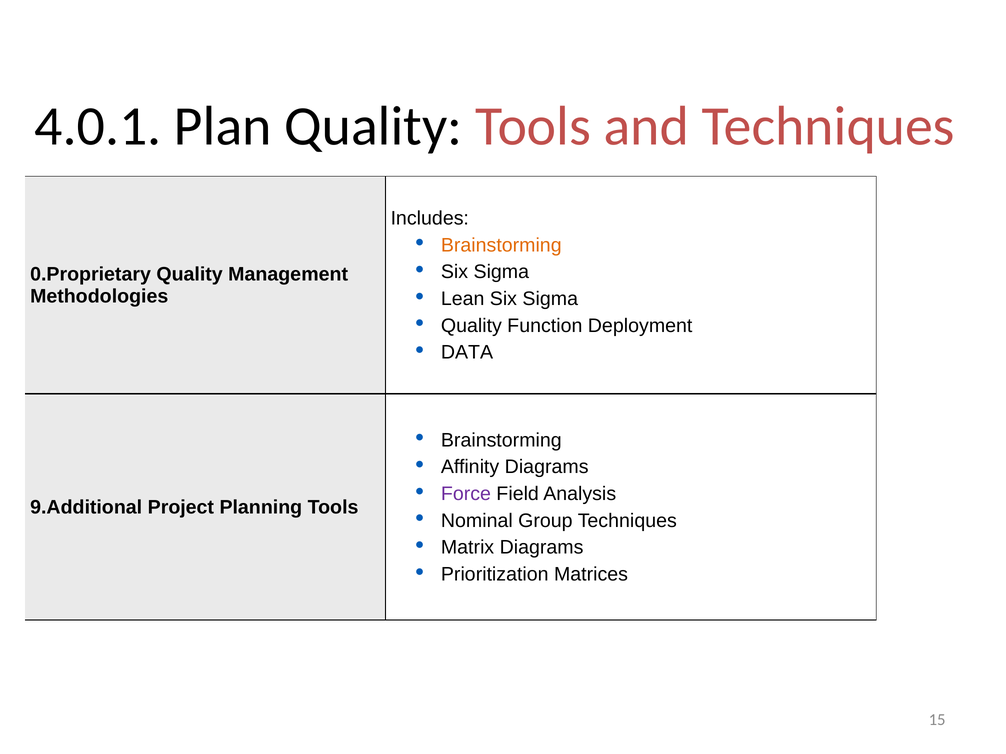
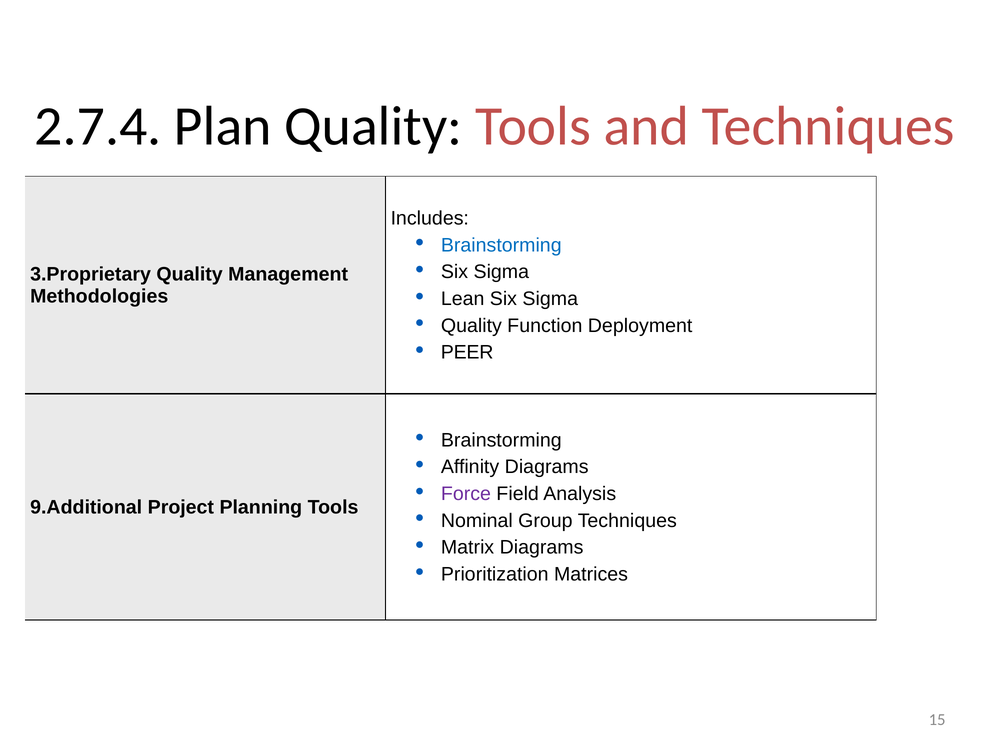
4.0.1: 4.0.1 -> 2.7.4 (98, 126)
Brainstorming colour: orange -> blue (501, 245)
0.Proprietary: 0.Proprietary -> 3.Proprietary (91, 275)
DATA: DATA -> PEER (467, 353)
